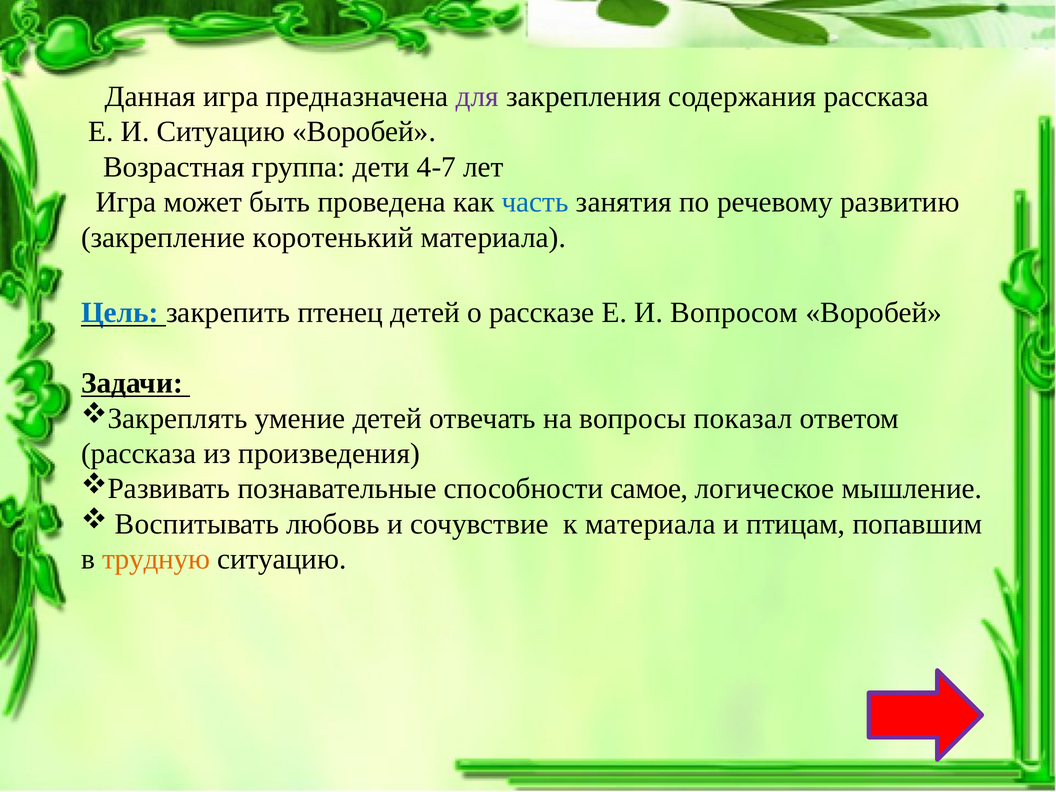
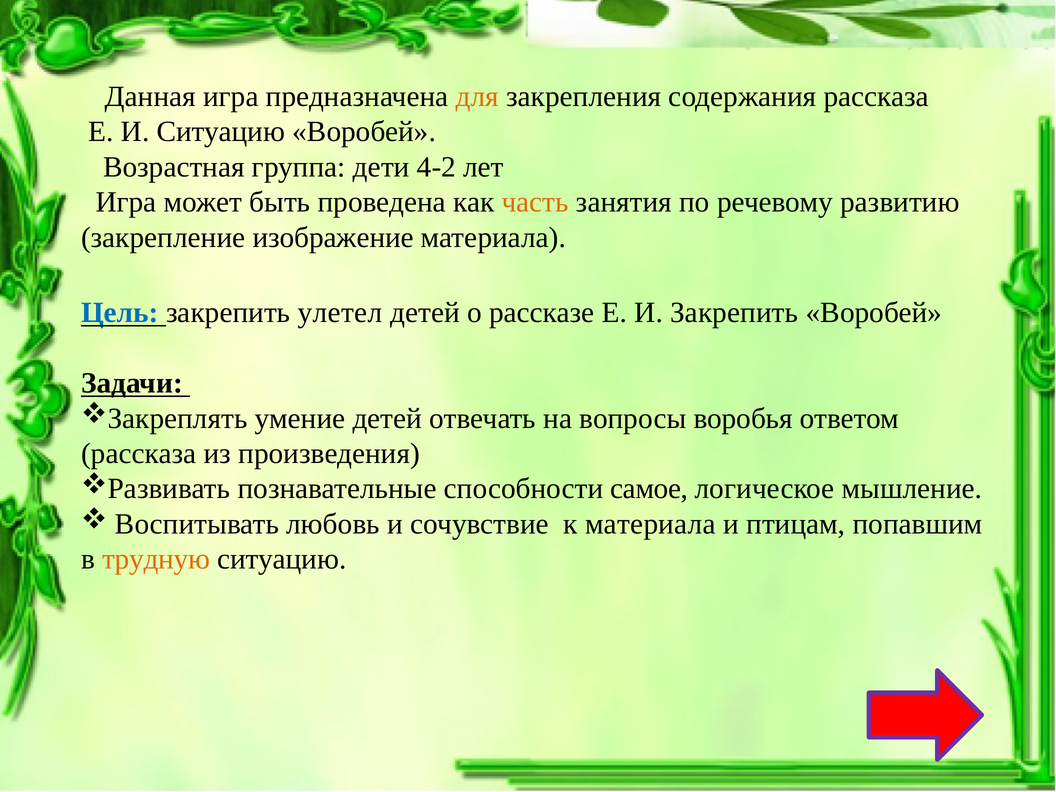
для colour: purple -> orange (477, 96)
4-7: 4-7 -> 4-2 (436, 167)
часть colour: blue -> orange (535, 202)
коротенький: коротенький -> изображение (333, 237)
птенец: птенец -> улетел (340, 313)
И Вопросом: Вопросом -> Закрепить (734, 313)
показал: показал -> воробья (743, 418)
